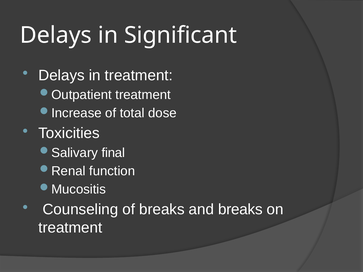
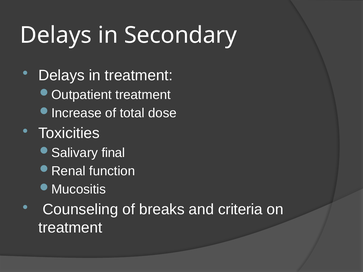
Significant: Significant -> Secondary (181, 35)
and breaks: breaks -> criteria (240, 210)
